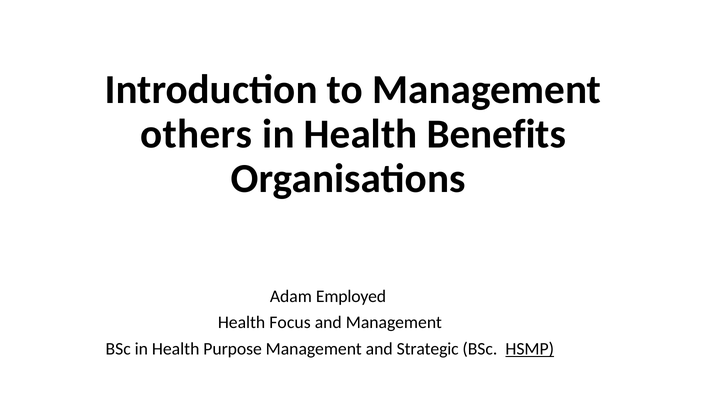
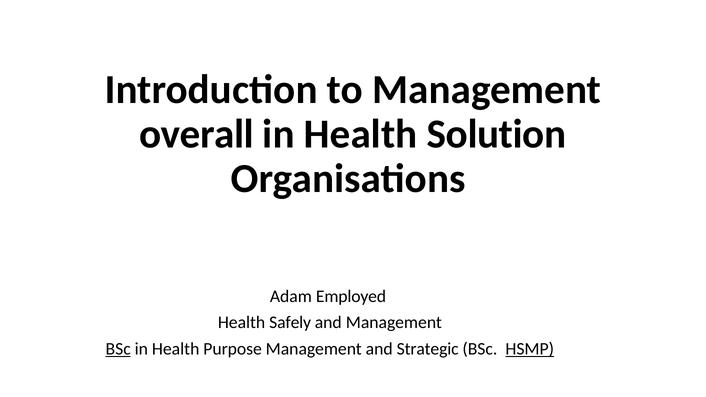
others: others -> overall (197, 134)
Benefits: Benefits -> Solution (496, 134)
Focus: Focus -> Safely (290, 323)
BSc underline: none -> present (118, 349)
